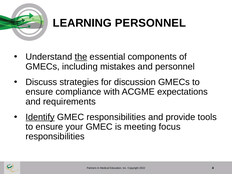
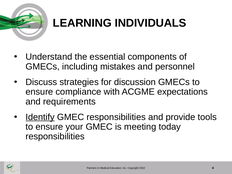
LEARNING PERSONNEL: PERSONNEL -> INDIVIDUALS (151, 23)
the underline: present -> none (81, 57)
focus: focus -> today (170, 127)
